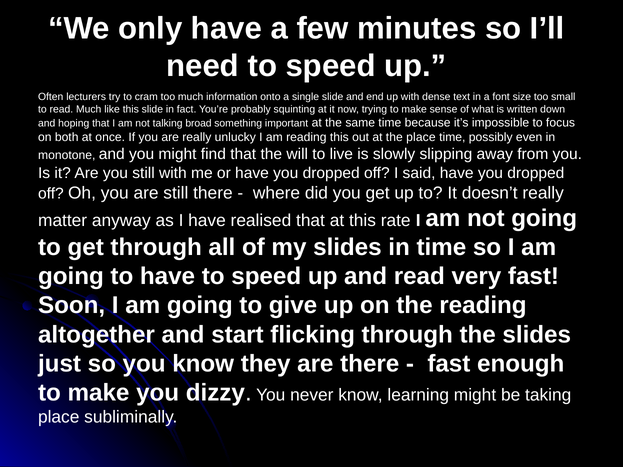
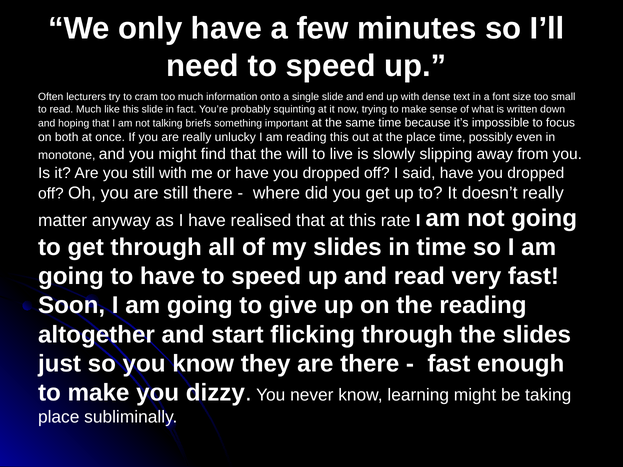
broad: broad -> briefs (198, 124)
